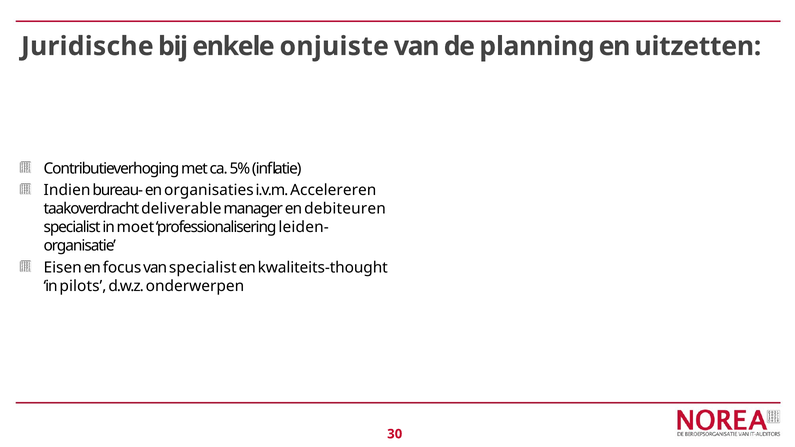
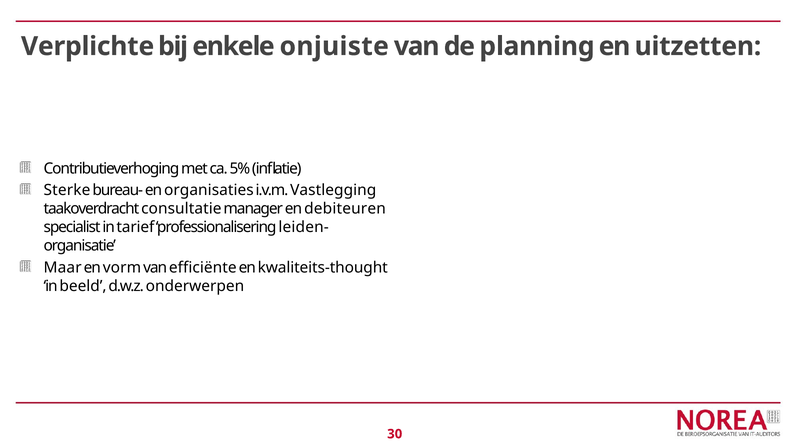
Juridische: Juridische -> Verplichte (88, 46)
Indien: Indien -> Sterke (67, 190)
Accelereren: Accelereren -> Vastlegging (333, 190)
deliverable: deliverable -> consultatie (181, 209)
moet: moet -> tarief (135, 227)
Eisen: Eisen -> Maar (63, 268)
focus: focus -> vorm (122, 268)
van specialist: specialist -> efficiënte (203, 268)
pilots: pilots -> beeld (83, 286)
